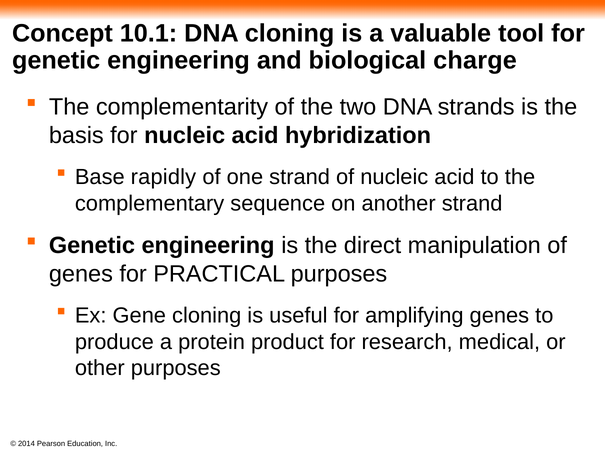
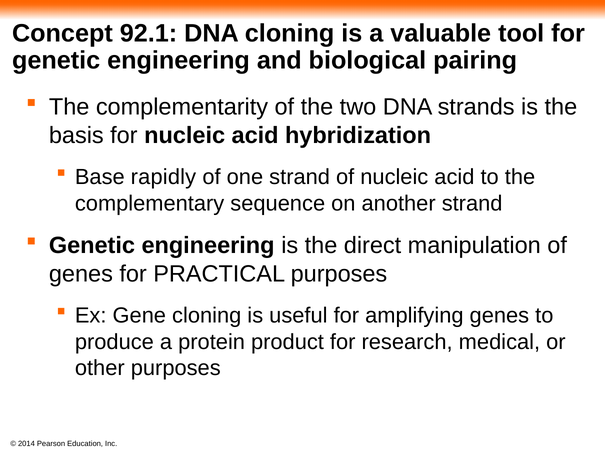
10.1: 10.1 -> 92.1 (148, 33)
charge: charge -> pairing (475, 60)
